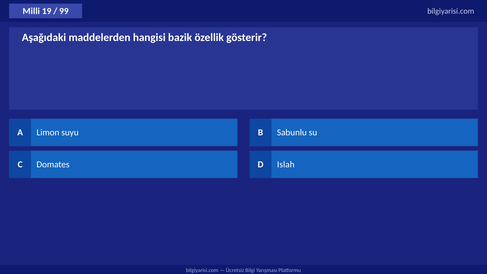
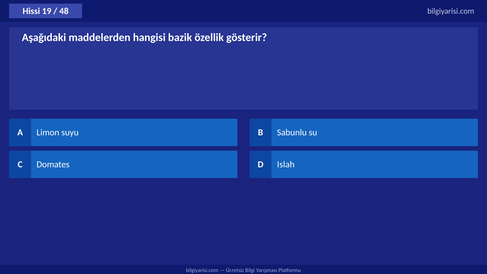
Milli: Milli -> Hissi (31, 11)
99: 99 -> 48 (64, 11)
